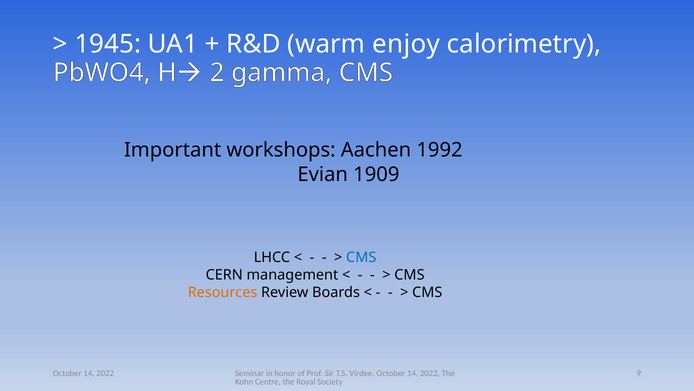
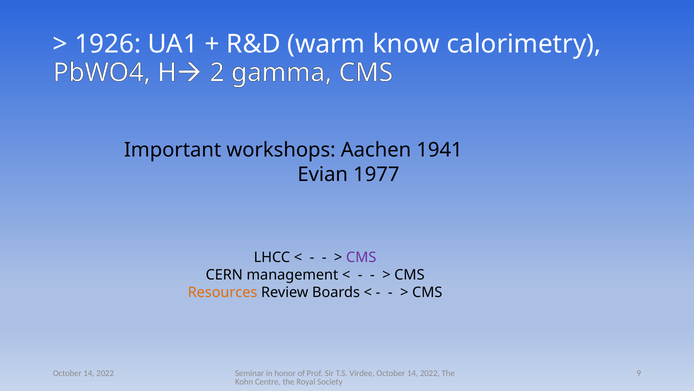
1945: 1945 -> 1926 (108, 44)
enjoy: enjoy -> know (406, 44)
1992: 1992 -> 1941 (440, 150)
1909: 1909 -> 1977 (376, 174)
CMS colour: blue -> purple (361, 257)
